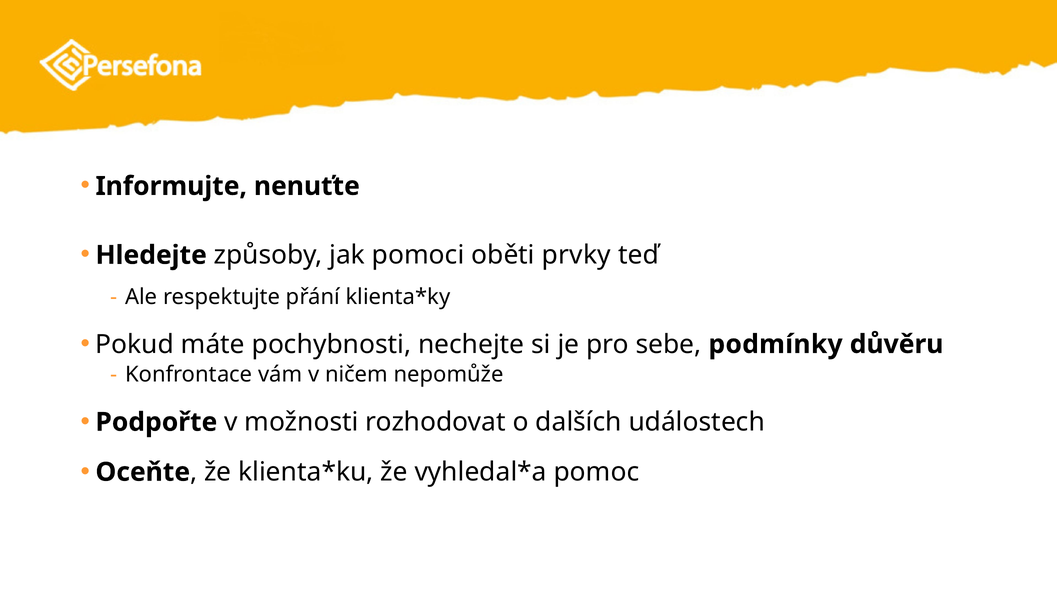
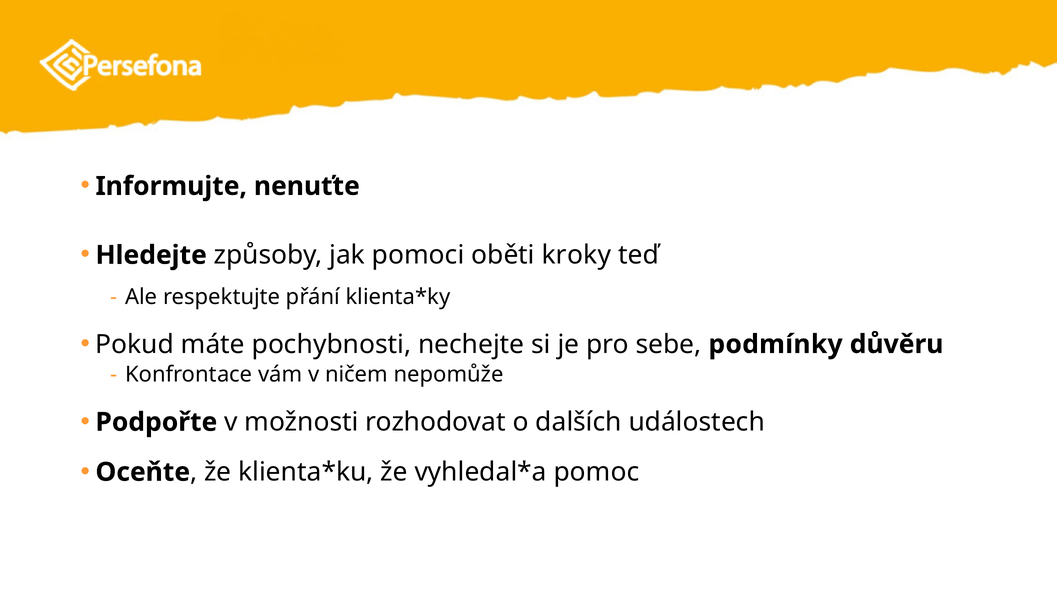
prvky: prvky -> kroky (576, 255)
